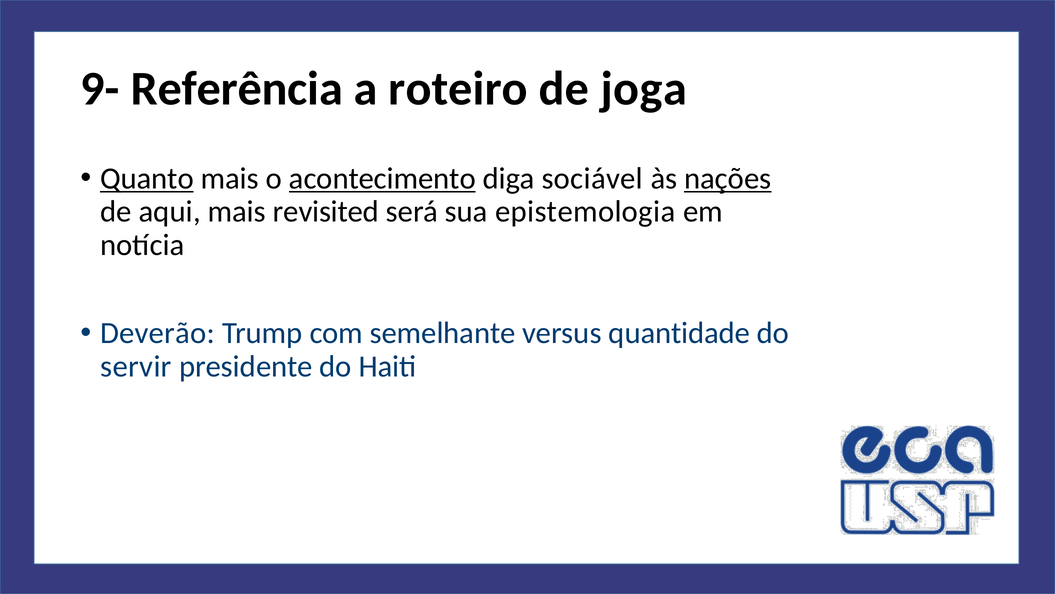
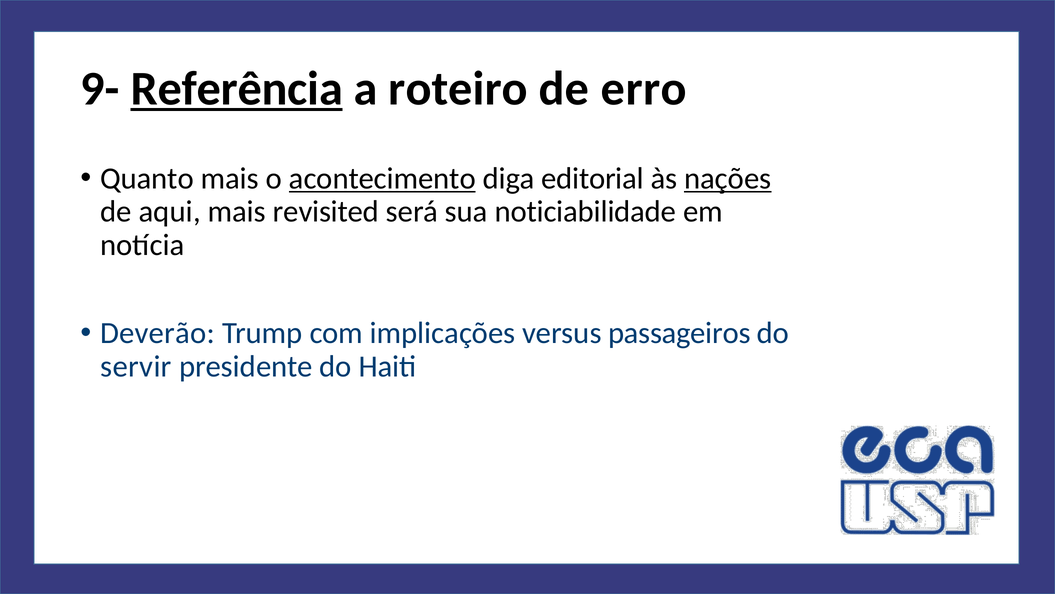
Referência underline: none -> present (237, 89)
joga: joga -> erro (644, 89)
Quanto underline: present -> none (147, 178)
sociável: sociável -> editorial (593, 178)
epistemologia: epistemologia -> noticiabilidade (585, 211)
semelhante: semelhante -> implicações (443, 333)
quantidade: quantidade -> passageiros (679, 333)
